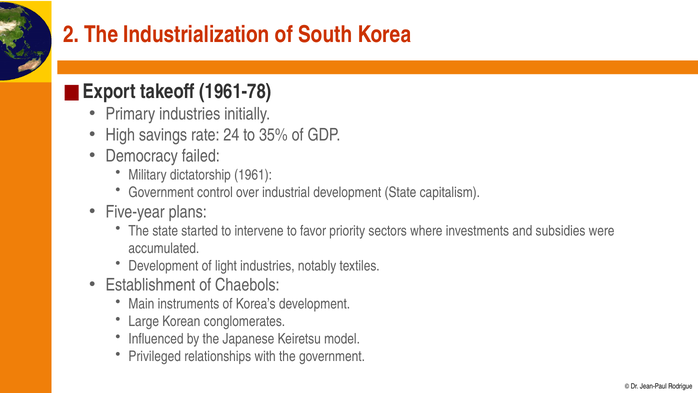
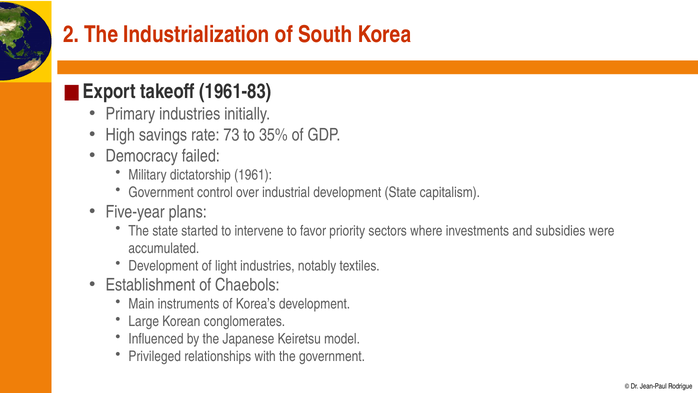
1961-78: 1961-78 -> 1961-83 (235, 91)
24: 24 -> 73 (231, 135)
